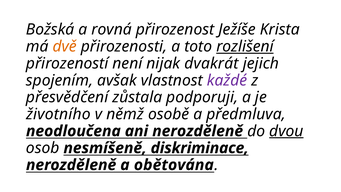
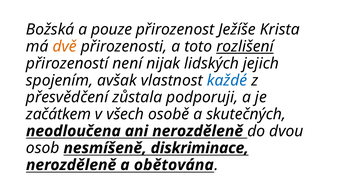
rovná: rovná -> pouze (112, 30)
dvakrát: dvakrát -> lidských (212, 63)
každé colour: purple -> blue (227, 80)
životního: životního -> začátkem (59, 114)
němž: němž -> všech (125, 114)
předmluva: předmluva -> skutečných (246, 114)
dvou underline: present -> none (286, 131)
